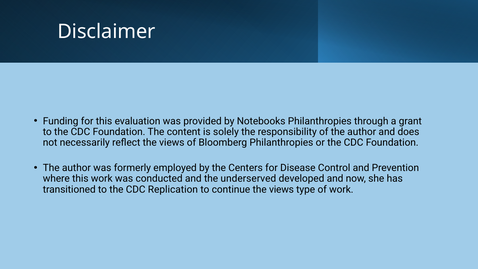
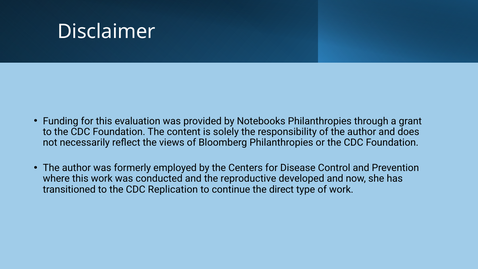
underserved: underserved -> reproductive (248, 179)
continue the views: views -> direct (281, 189)
